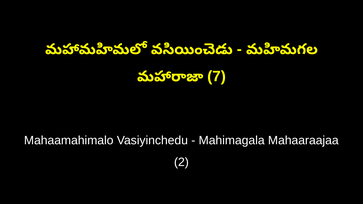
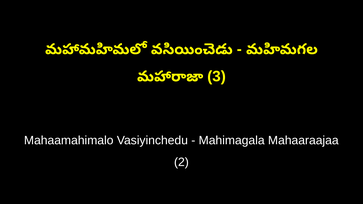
7: 7 -> 3 (217, 76)
